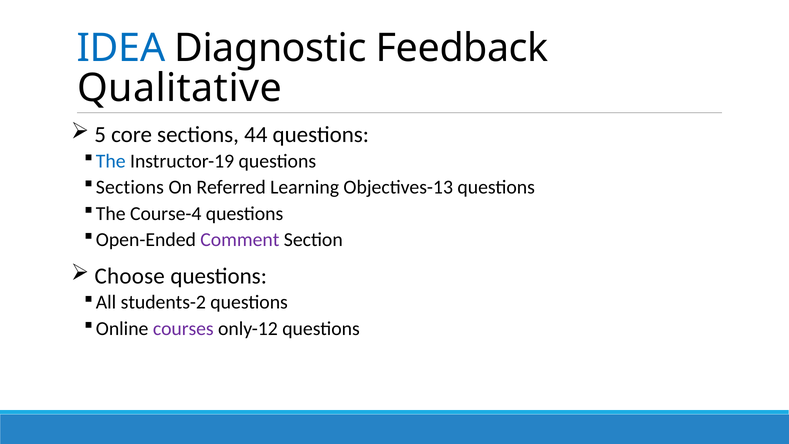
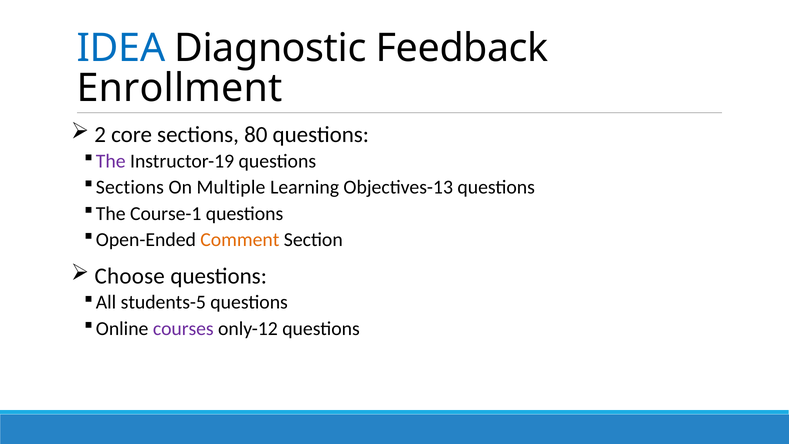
Qualitative: Qualitative -> Enrollment (180, 88)
5: 5 -> 2 (100, 135)
44: 44 -> 80 (256, 135)
The colour: blue -> purple (111, 161)
Referred: Referred -> Multiple (231, 187)
Course-4: Course-4 -> Course-1 (166, 214)
Comment colour: purple -> orange (240, 240)
students-2: students-2 -> students-5 (163, 302)
